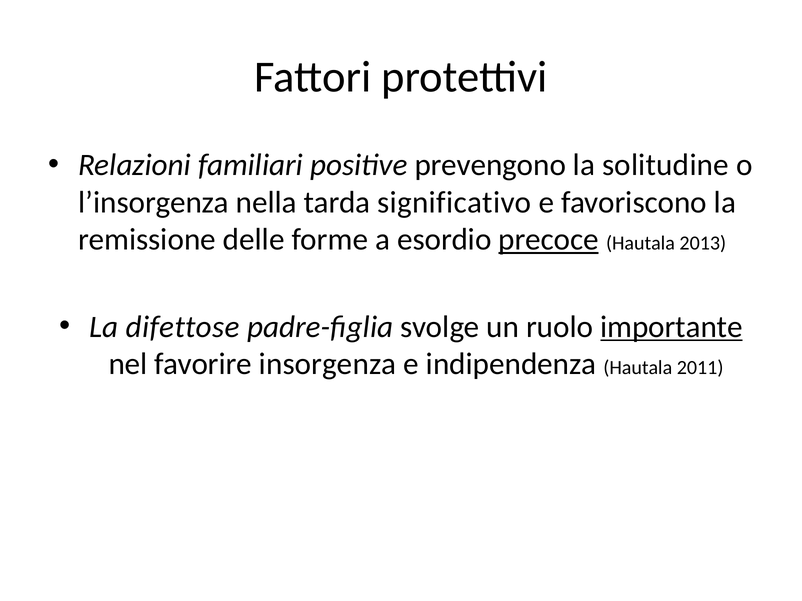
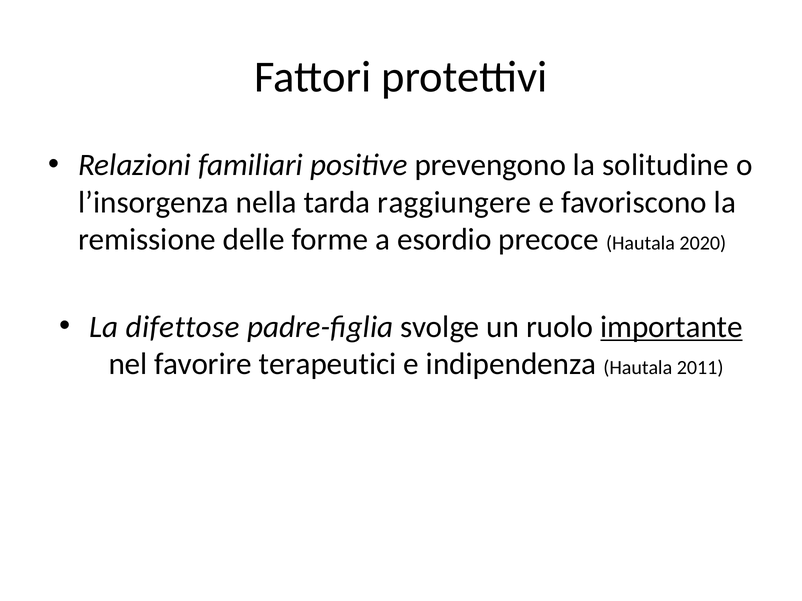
significativo: significativo -> raggiungere (454, 203)
precoce underline: present -> none (549, 240)
2013: 2013 -> 2020 (703, 244)
insorgenza: insorgenza -> terapeutici (328, 364)
